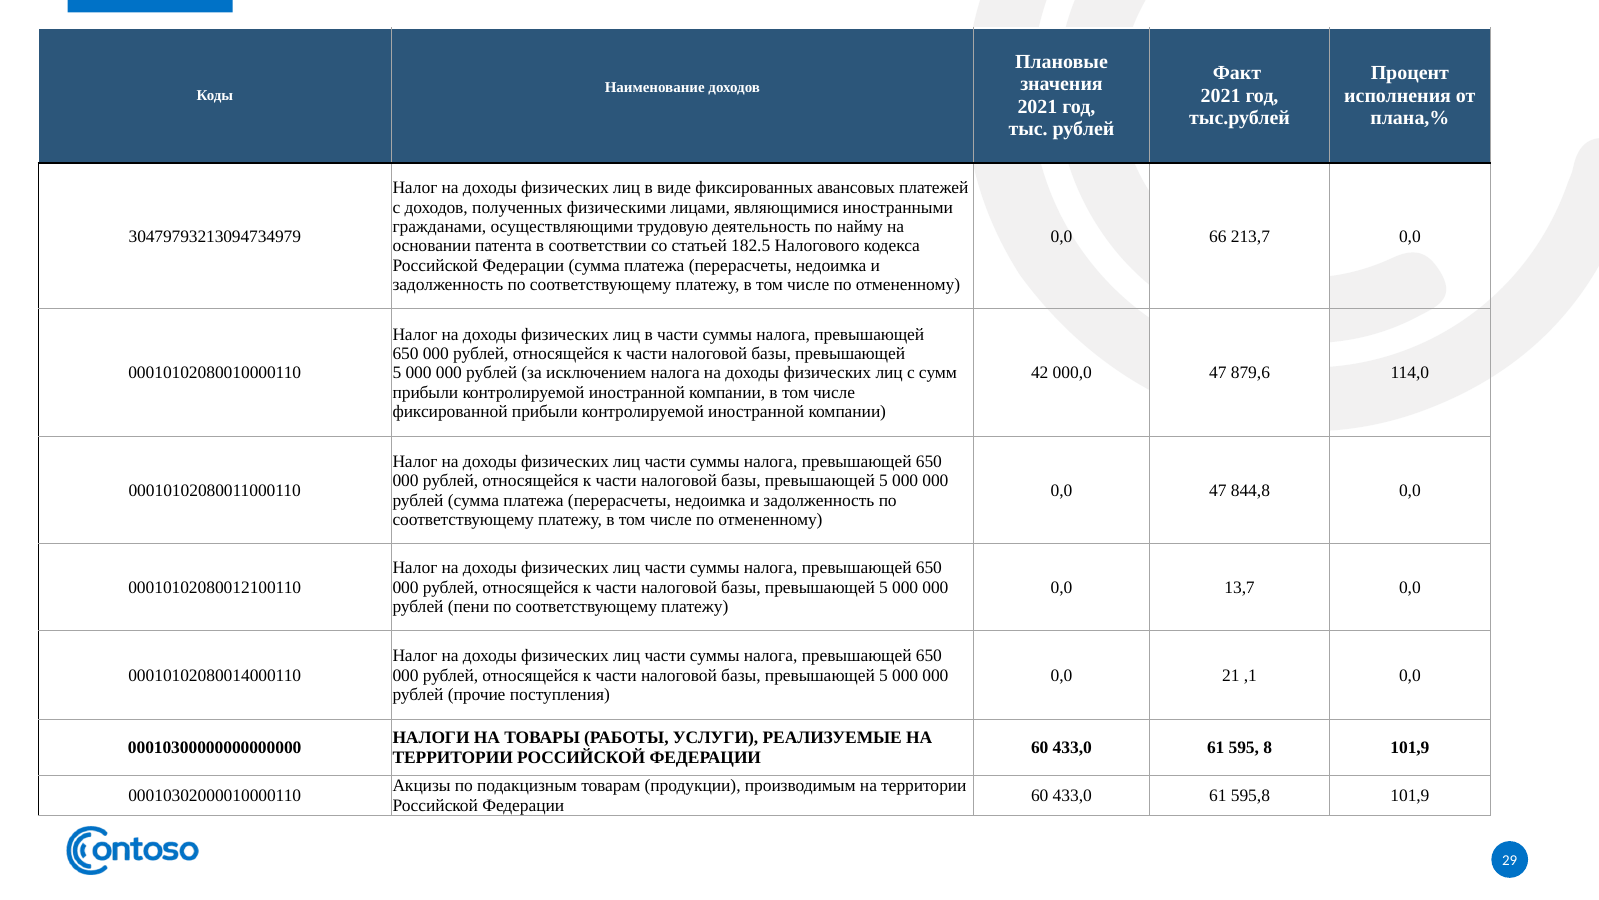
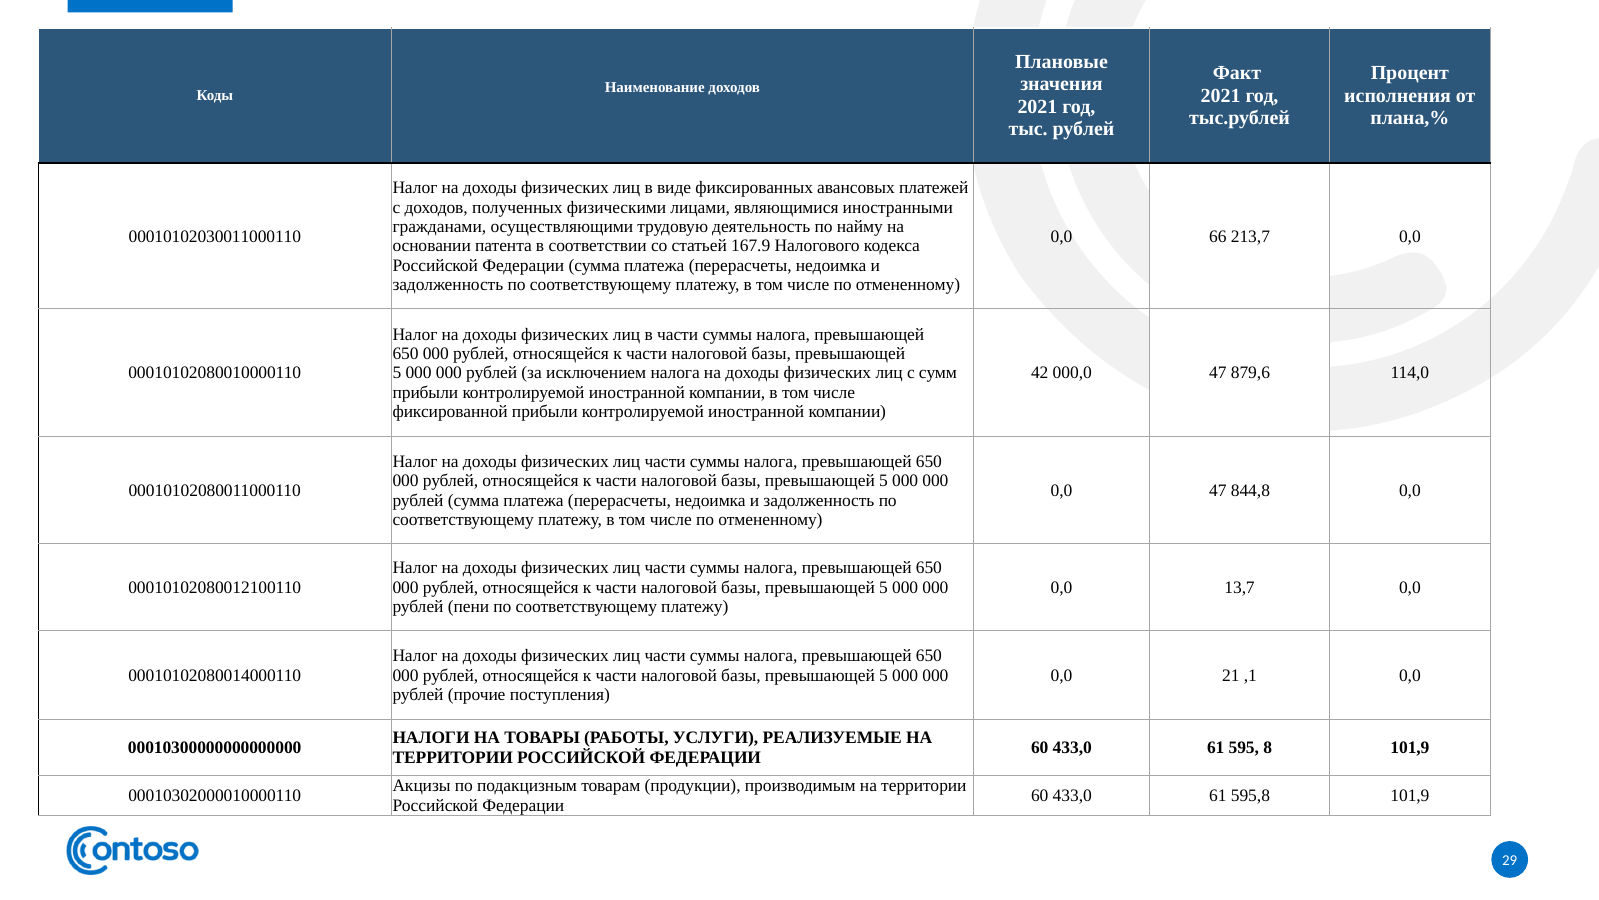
30479793213094734979: 30479793213094734979 -> 00010102030011000110 (215, 236)
182.5: 182.5 -> 167.9 (751, 246)
